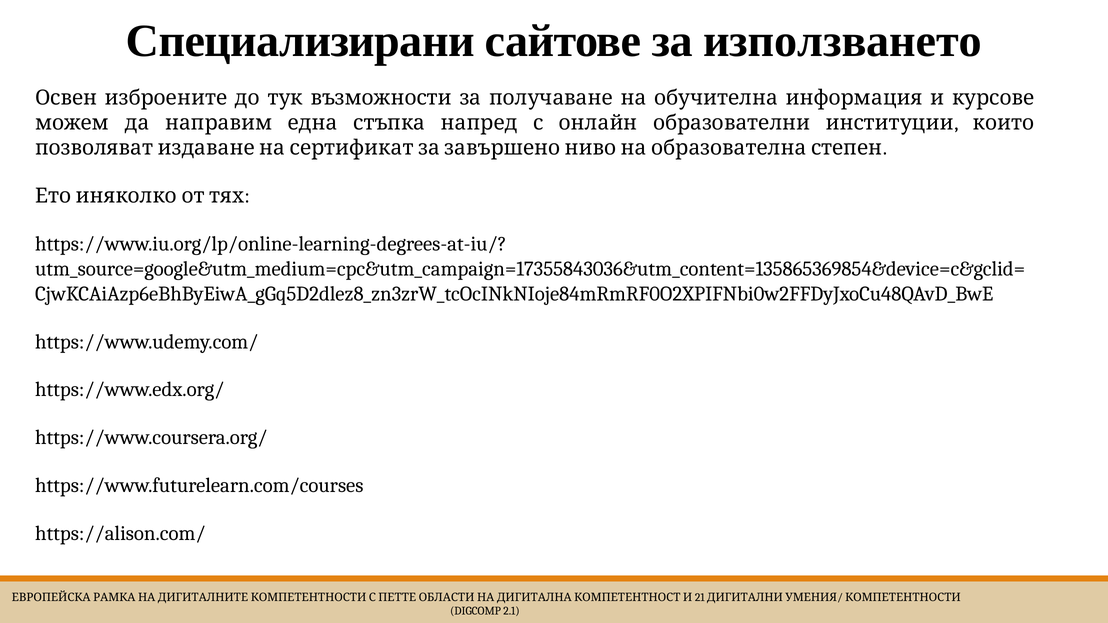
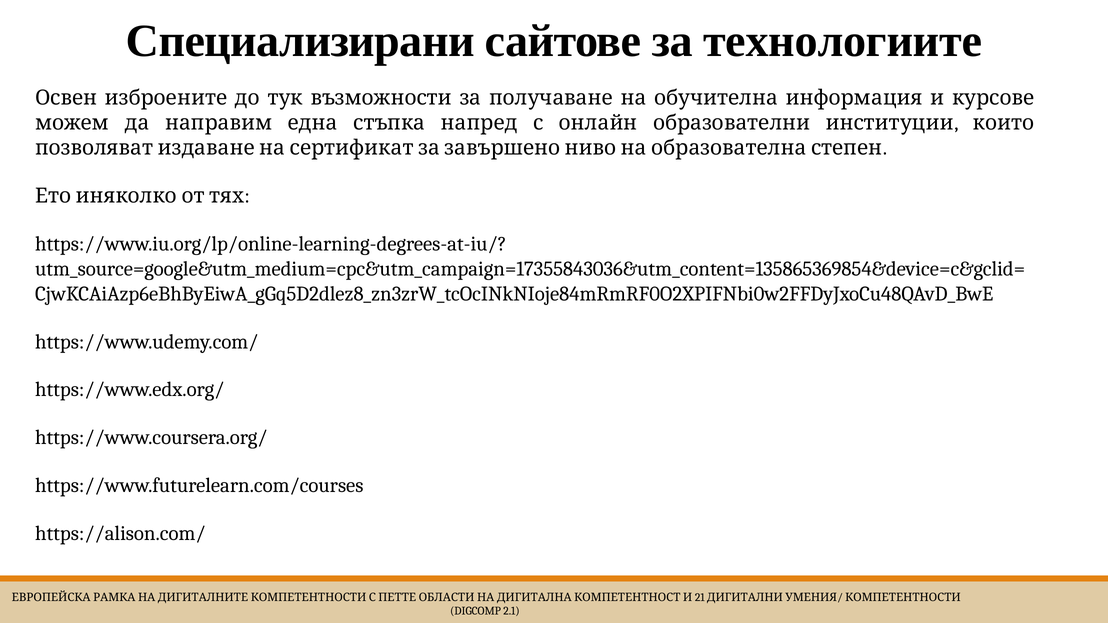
използването: използването -> технологиите (843, 41)
